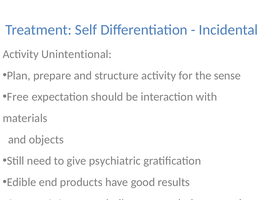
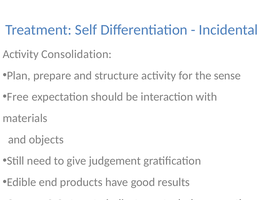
Unintentional: Unintentional -> Consolidation (76, 54)
psychiatric: psychiatric -> judgement (115, 161)
